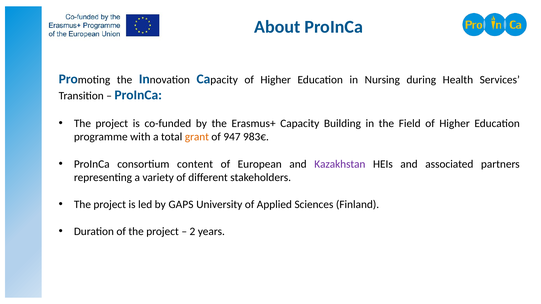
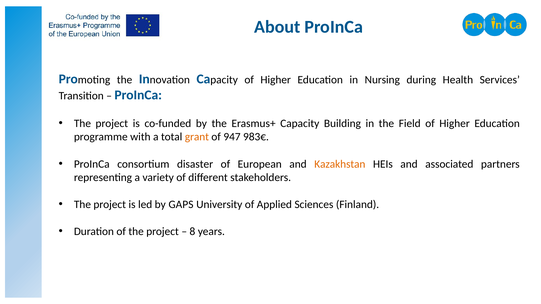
content: content -> disaster (195, 164)
Kazakhstan colour: purple -> orange (340, 164)
2: 2 -> 8 (192, 232)
